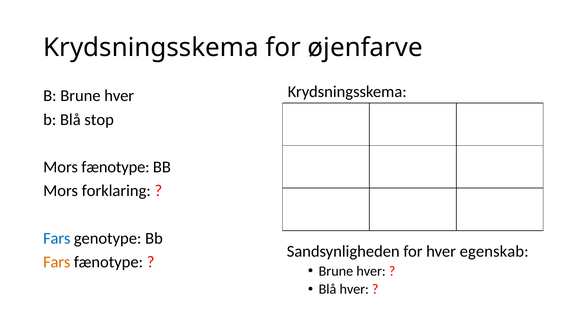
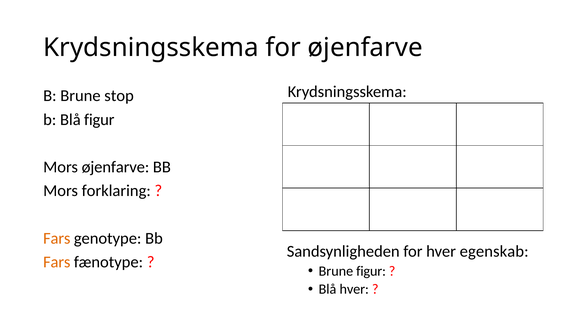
B Brune hver: hver -> stop (119, 96)
Blå stop: stop -> figur (99, 120)
Mors fænotype: fænotype -> øjenfarve (115, 167)
Fars colour: blue -> orange (57, 238)
hver: hver -> figur (371, 271)
